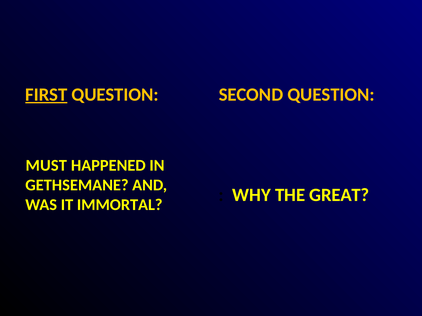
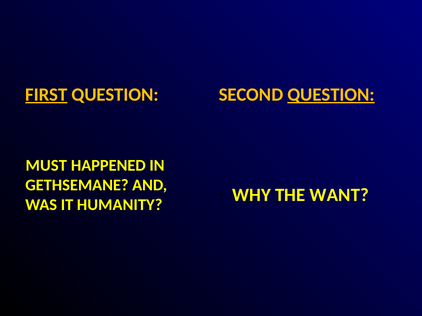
QUESTION underline: none -> present (331, 95)
GREAT: GREAT -> WANT (339, 195)
IMMORTAL: IMMORTAL -> HUMANITY (120, 205)
